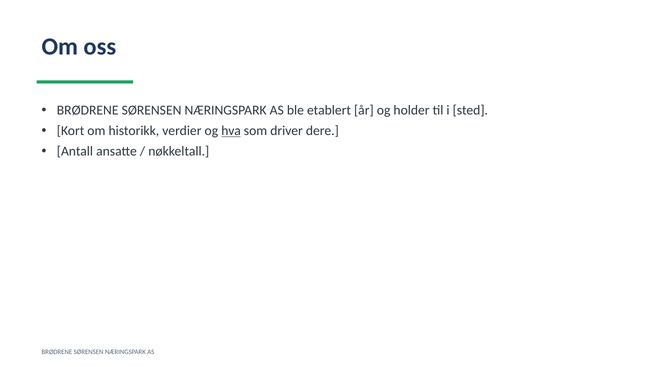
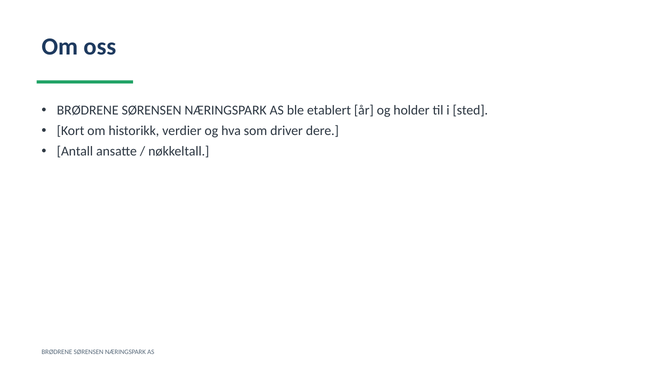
hva underline: present -> none (231, 131)
